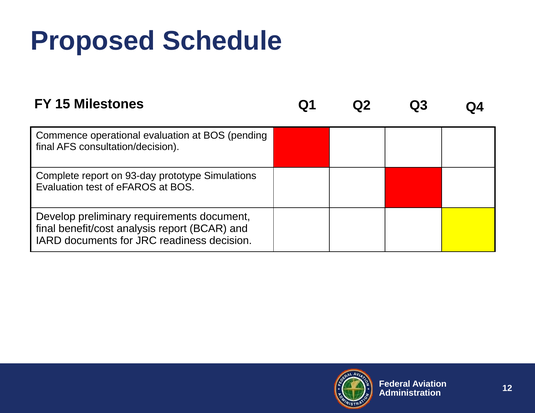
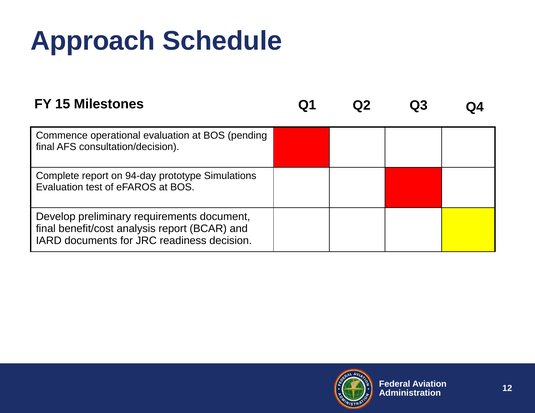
Proposed: Proposed -> Approach (93, 41)
93-day: 93-day -> 94-day (141, 176)
